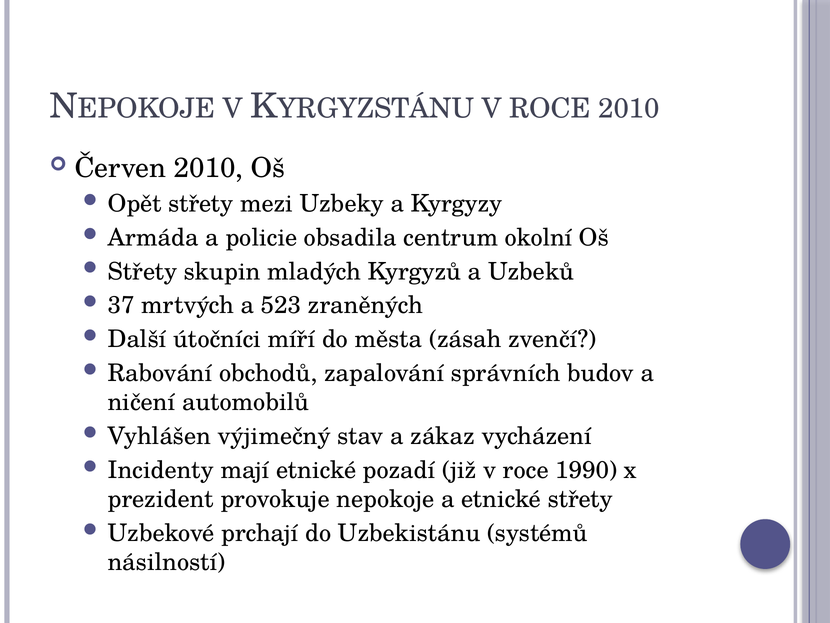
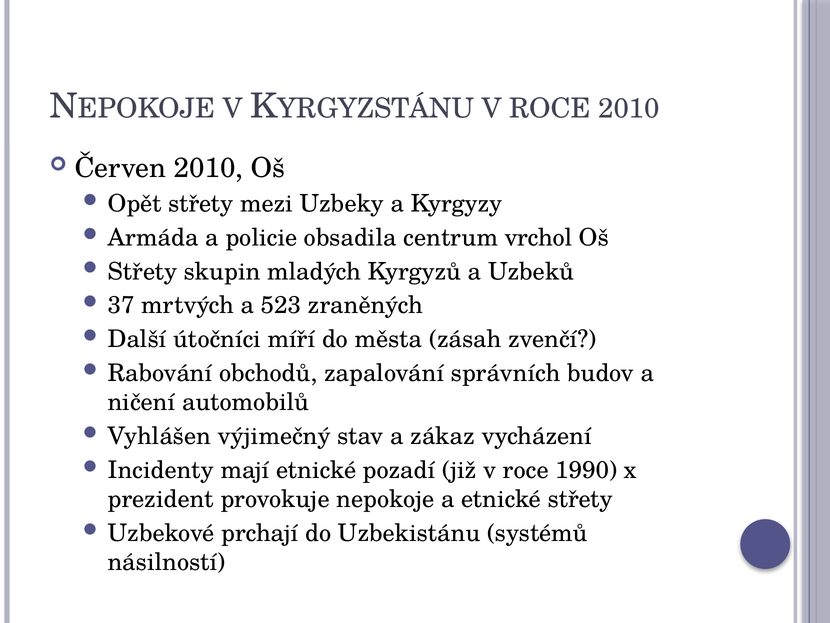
okolní: okolní -> vrchol (539, 237)
